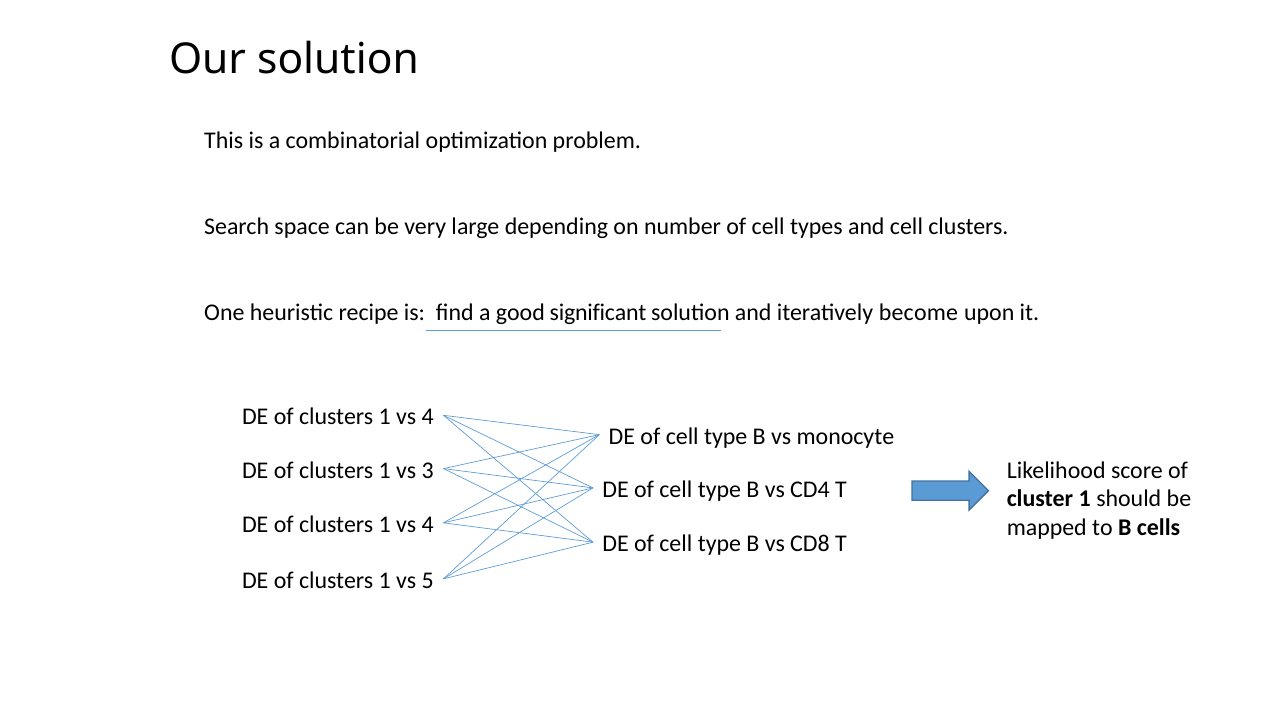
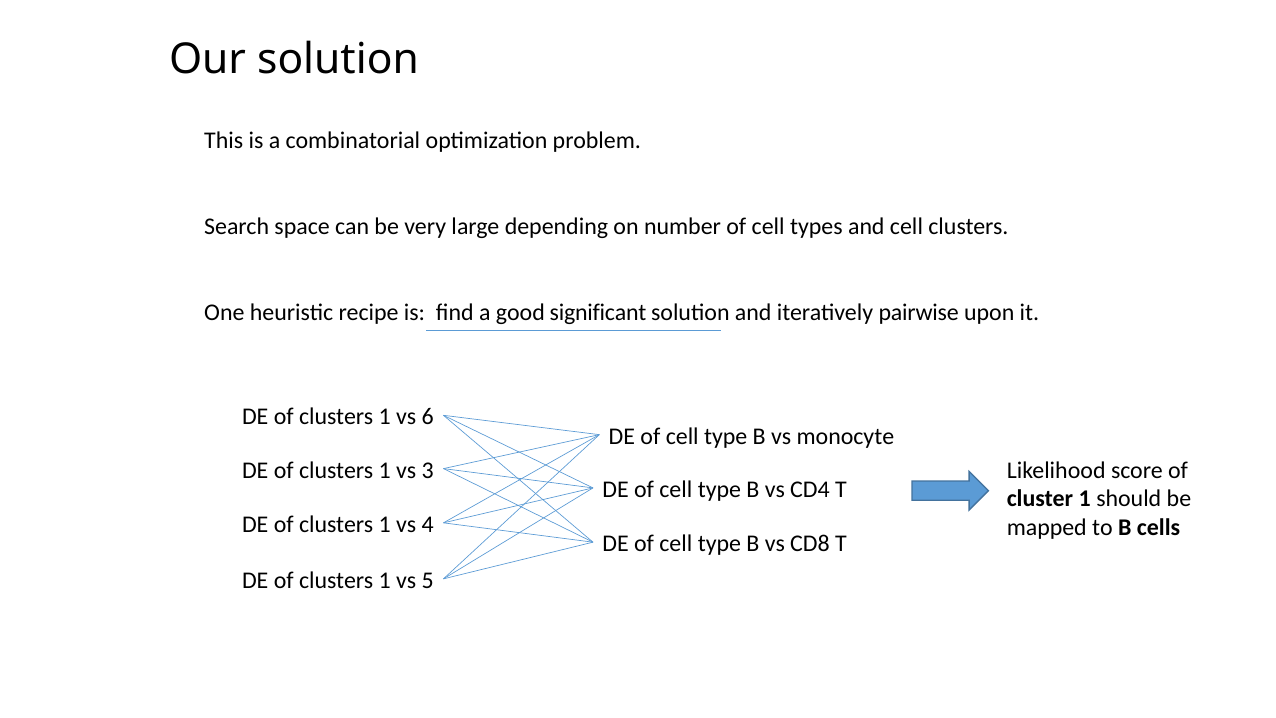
become: become -> pairwise (919, 313)
4: 4 -> 6 (428, 417)
